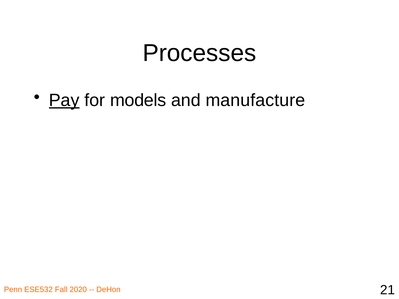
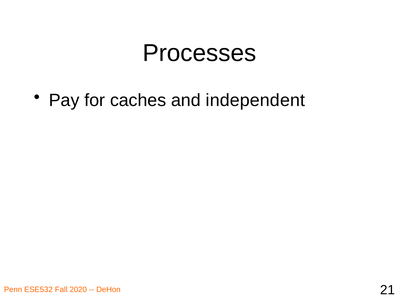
Pay underline: present -> none (64, 100)
models: models -> caches (138, 100)
manufacture: manufacture -> independent (255, 100)
